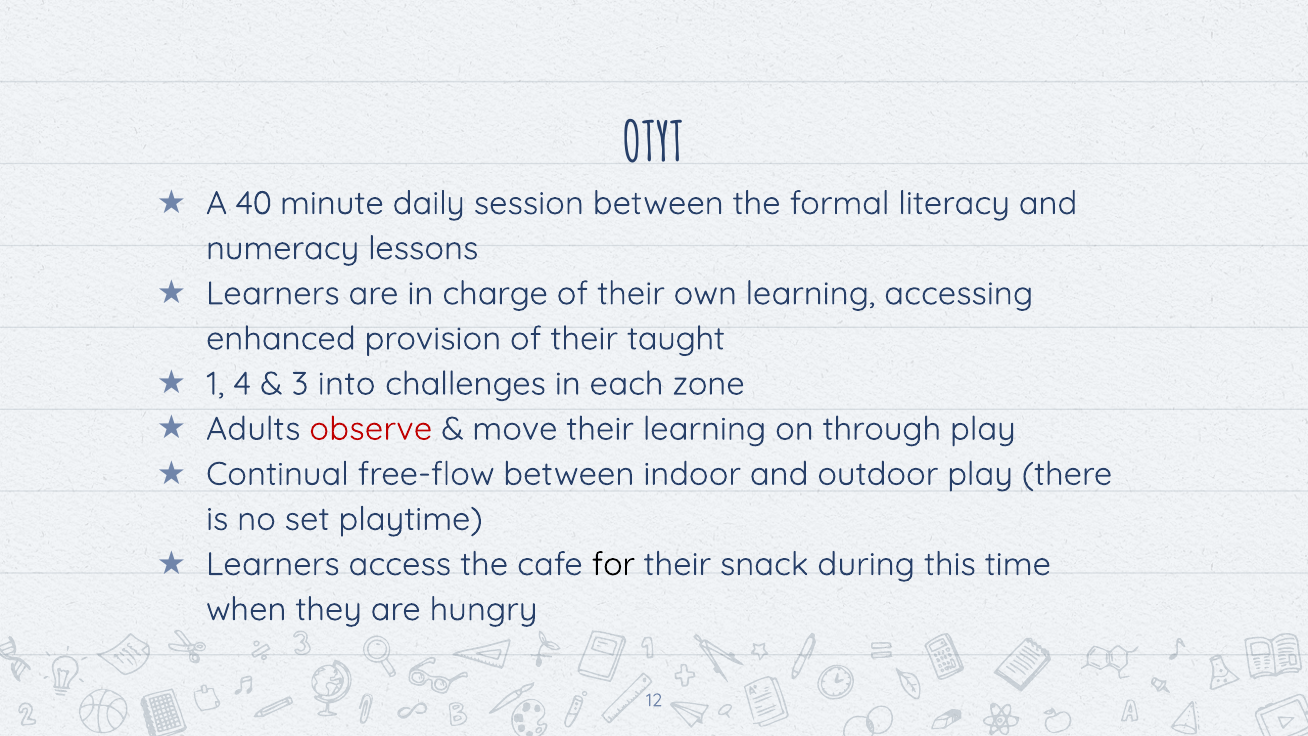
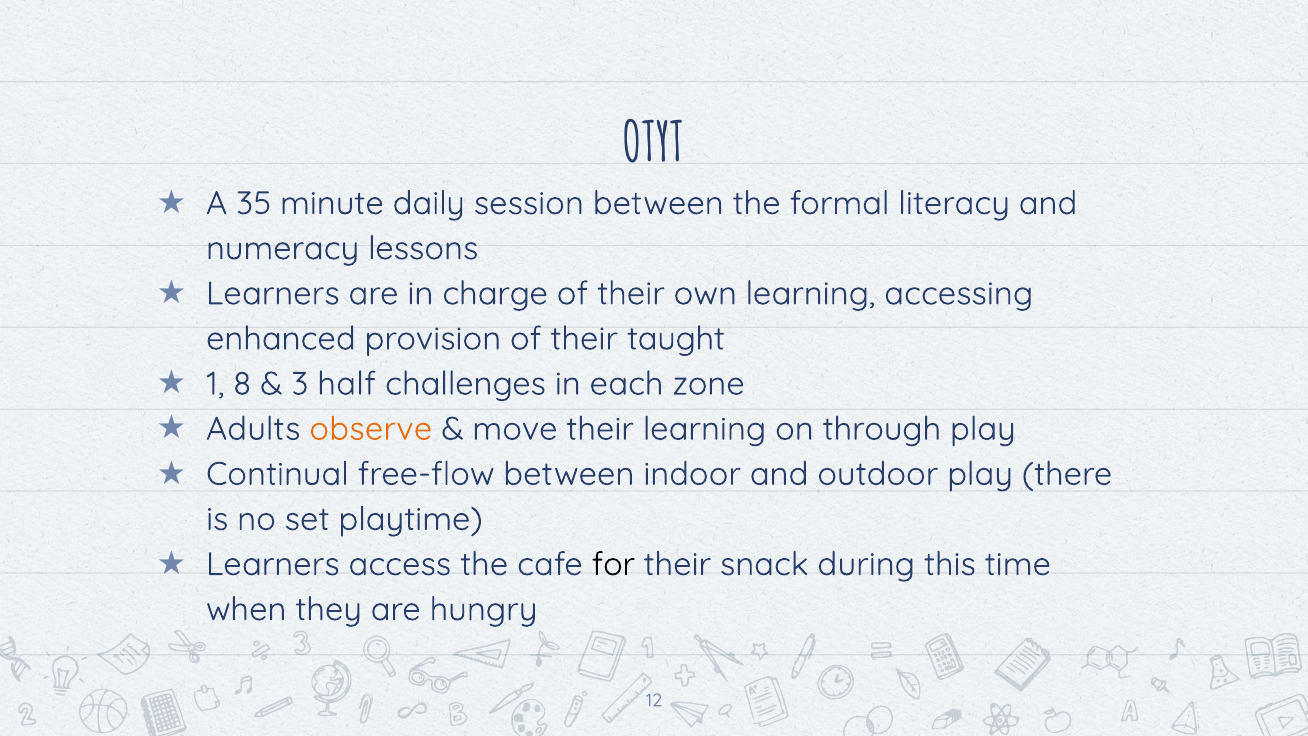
40: 40 -> 35 (254, 203)
4: 4 -> 8 (242, 384)
into: into -> half (347, 384)
observe colour: red -> orange (371, 429)
